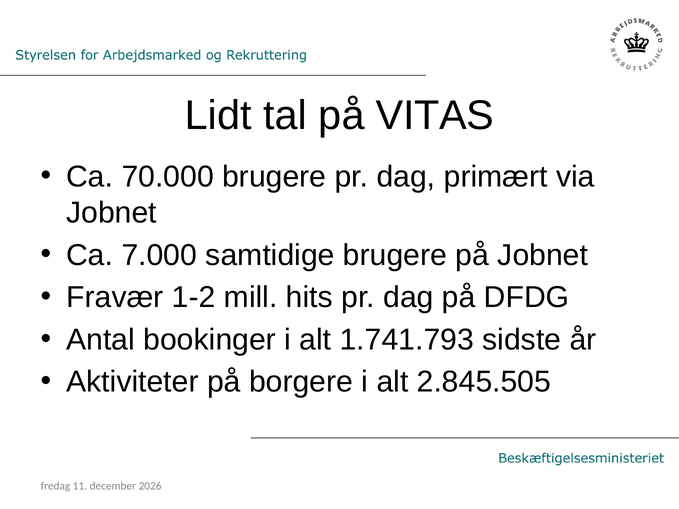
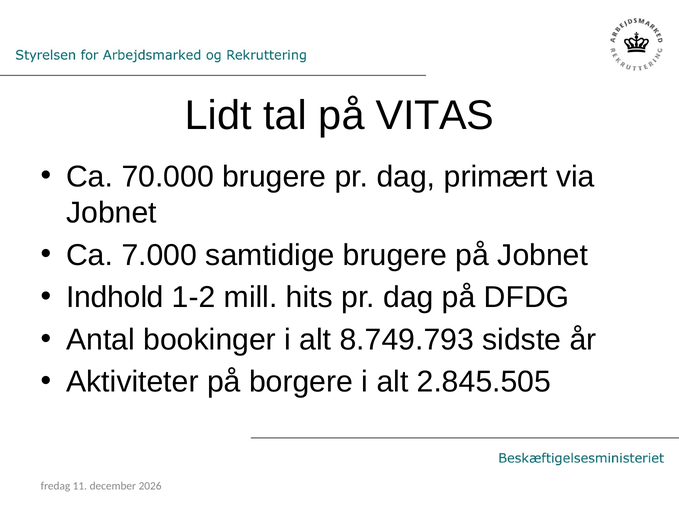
Fravær: Fravær -> Indhold (115, 298)
1.741.793: 1.741.793 -> 8.749.793 (407, 340)
